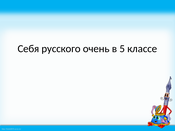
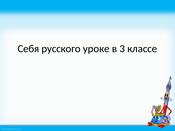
очень: очень -> уроке (96, 49)
5: 5 -> 3 (122, 49)
